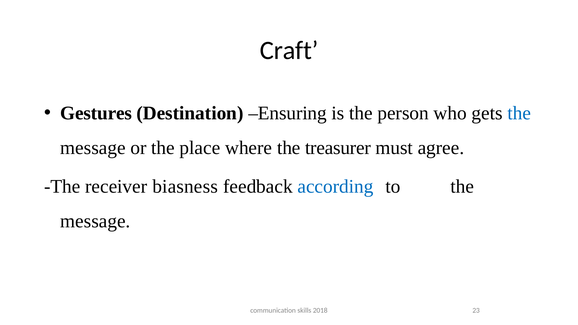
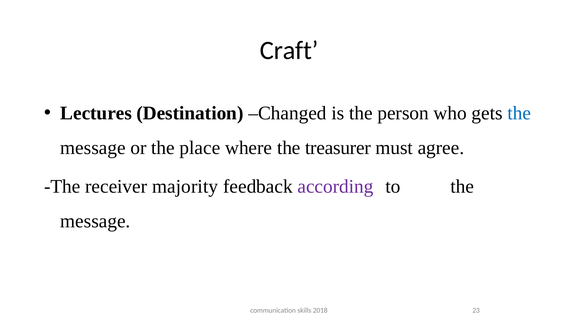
Gestures: Gestures -> Lectures (96, 113)
Ensuring: Ensuring -> Changed (288, 113)
biasness: biasness -> majority (185, 186)
according colour: blue -> purple (336, 186)
